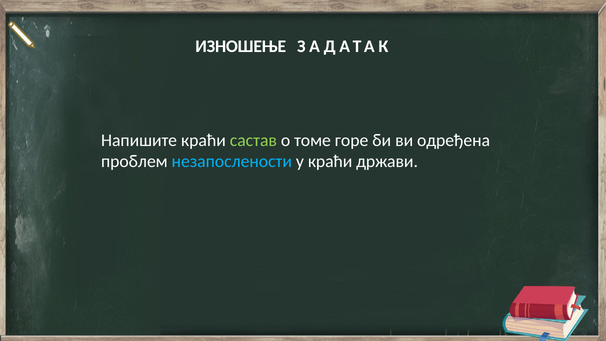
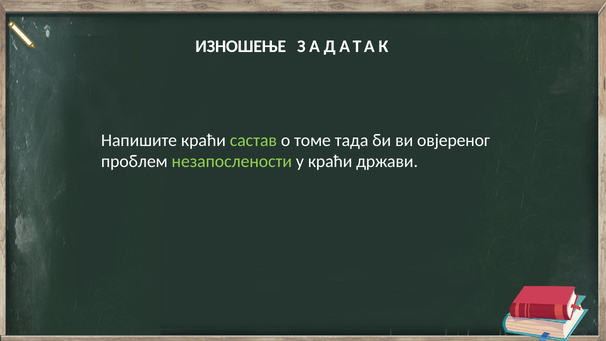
горе: горе -> тада (352, 140)
одређена: одређена -> овјереног (454, 140)
незапослености colour: light blue -> light green (232, 161)
